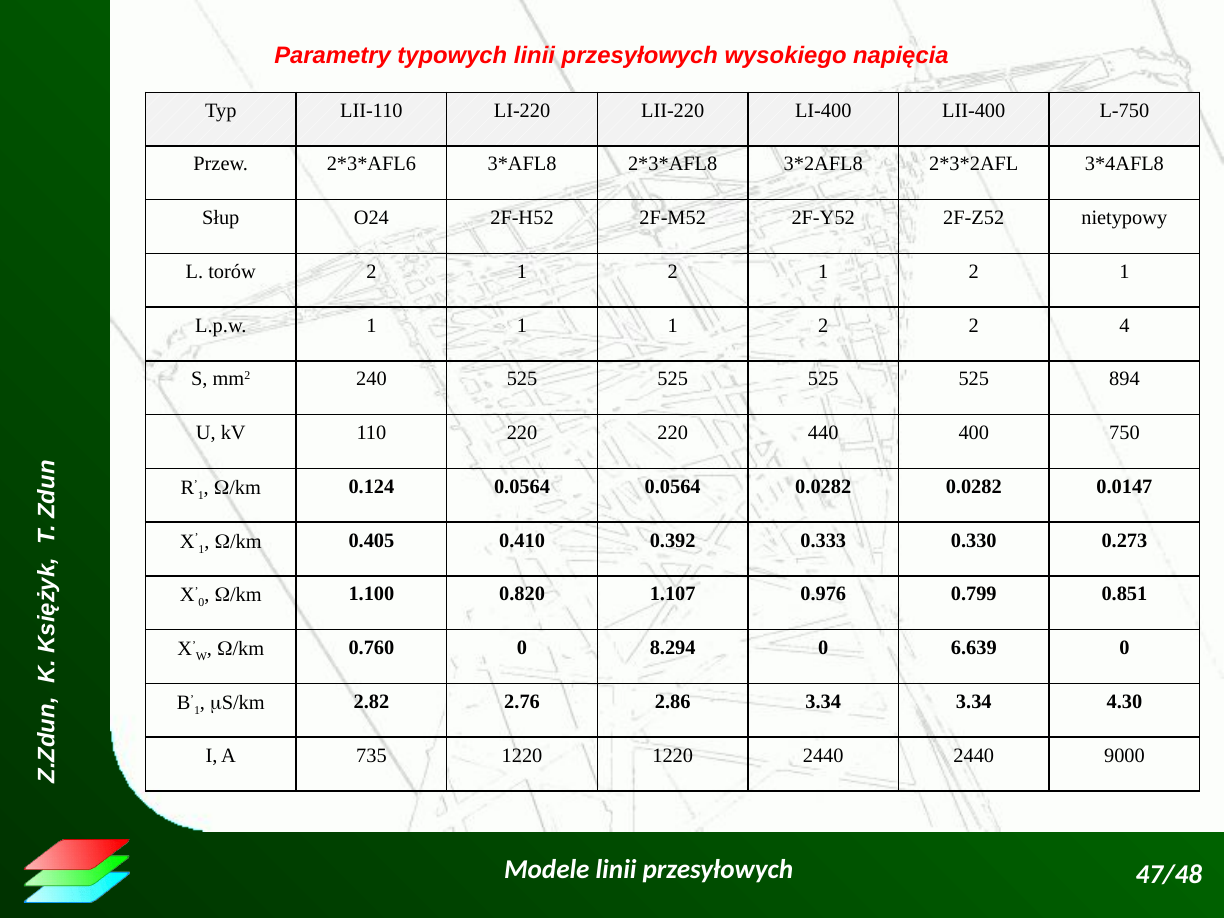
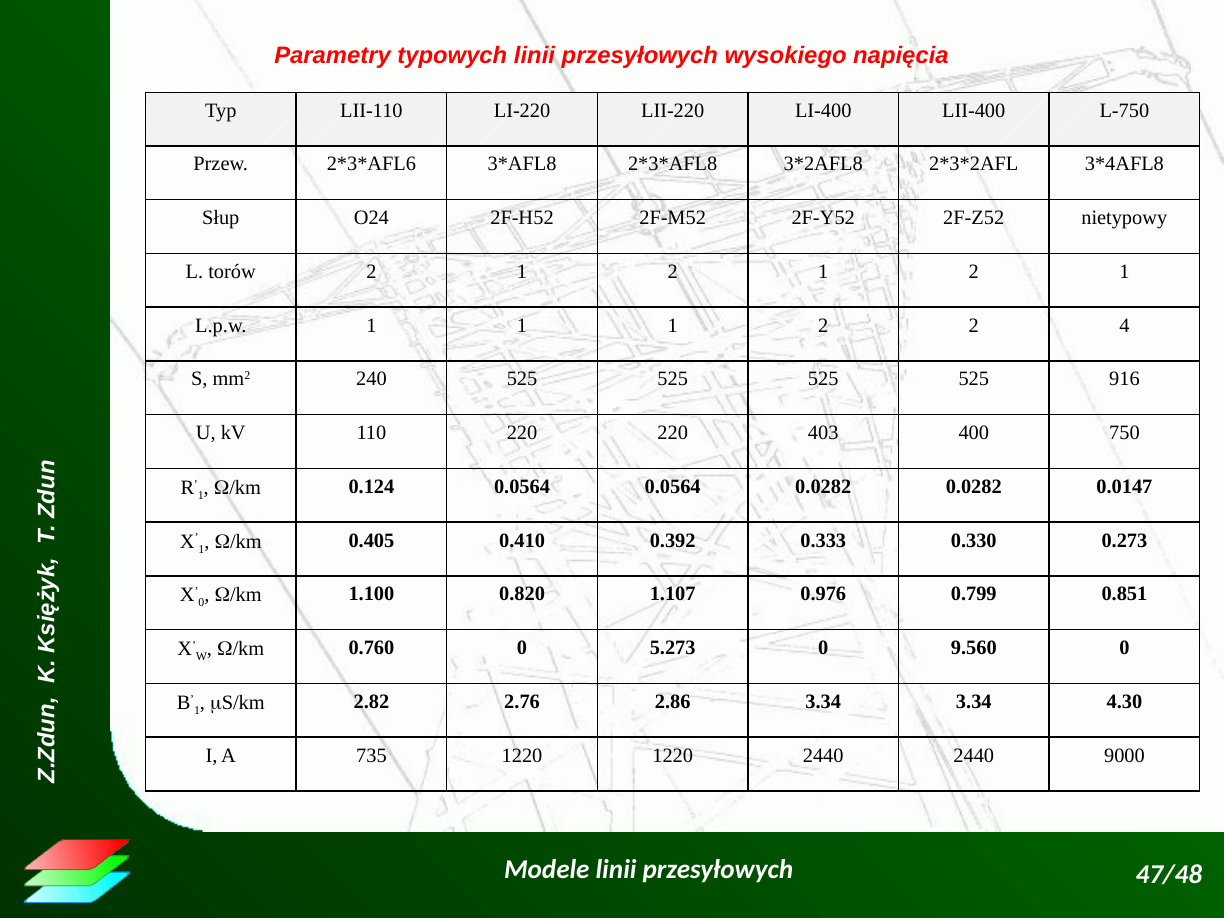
894: 894 -> 916 (1124, 379)
440: 440 -> 403 (823, 433)
8.294: 8.294 -> 5.273 (673, 648)
6.639: 6.639 -> 9.560 (974, 648)
